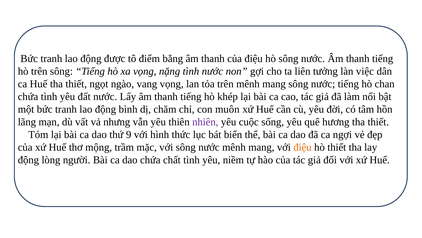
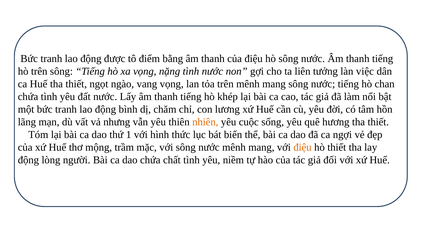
muôn: muôn -> lương (227, 109)
nhiên colour: purple -> orange (205, 122)
9: 9 -> 1 (129, 134)
